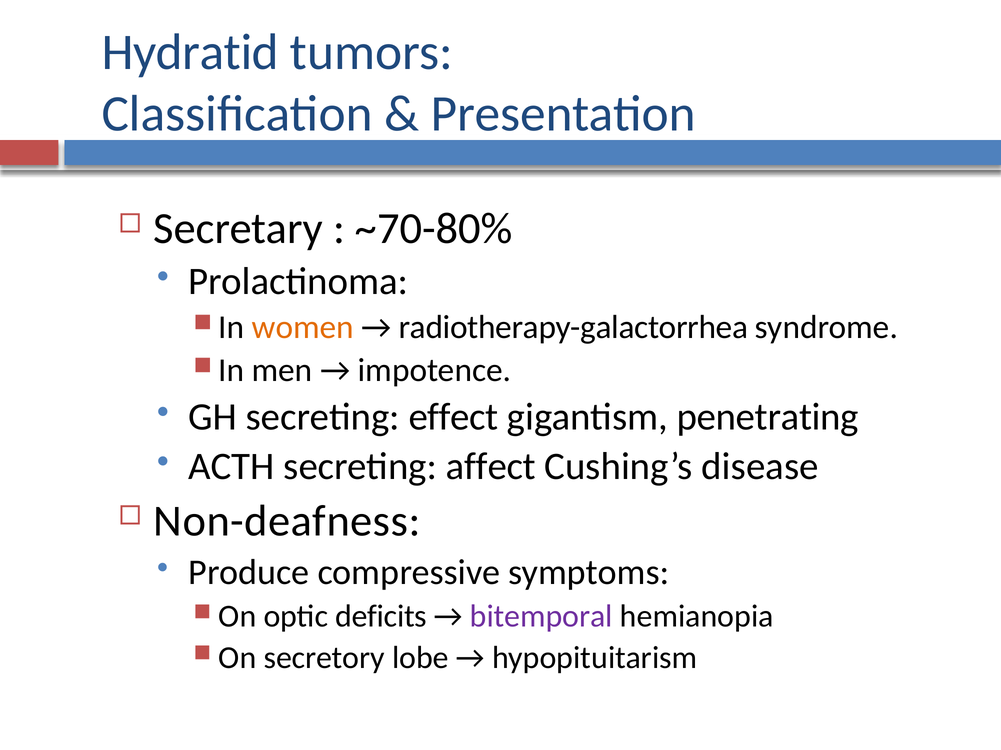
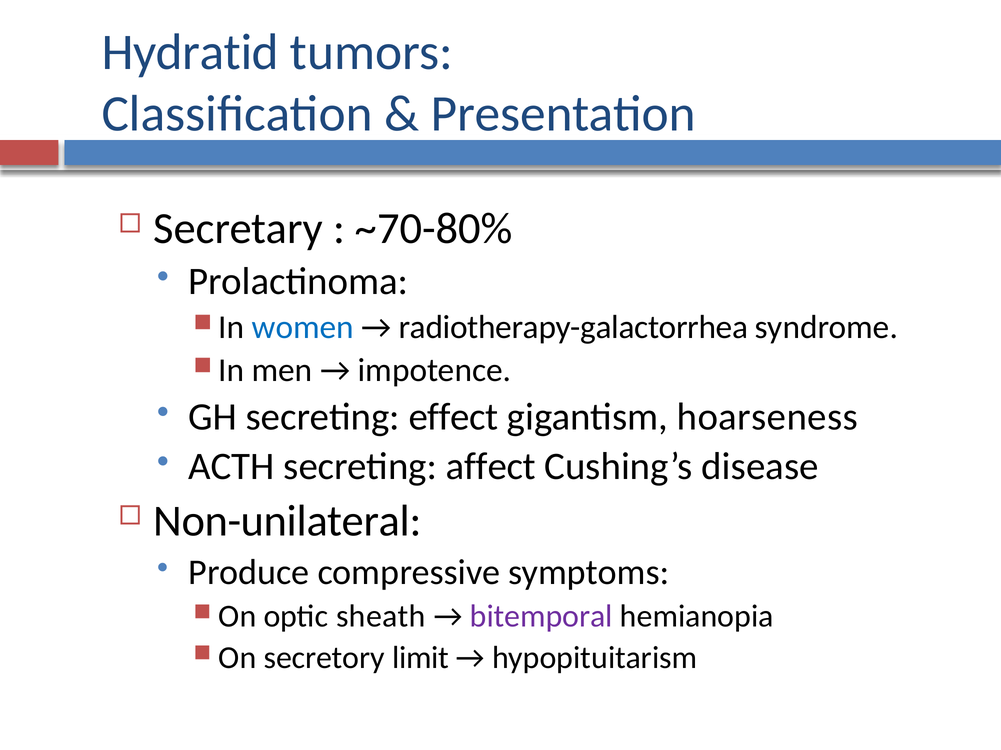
women colour: orange -> blue (303, 328)
penetrating: penetrating -> hoarseness (767, 417)
Non-deafness: Non-deafness -> Non-unilateral (287, 521)
deficits: deficits -> sheath (381, 617)
lobe: lobe -> limit (421, 658)
